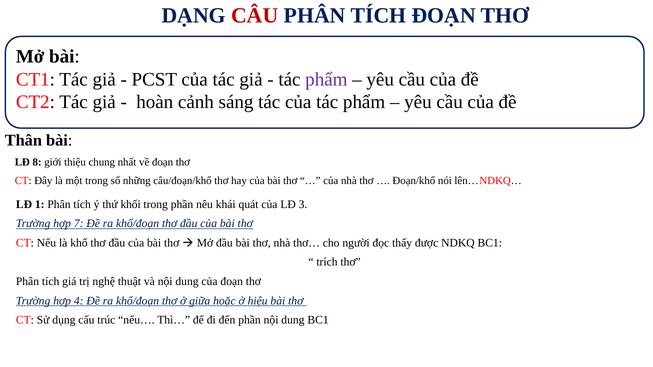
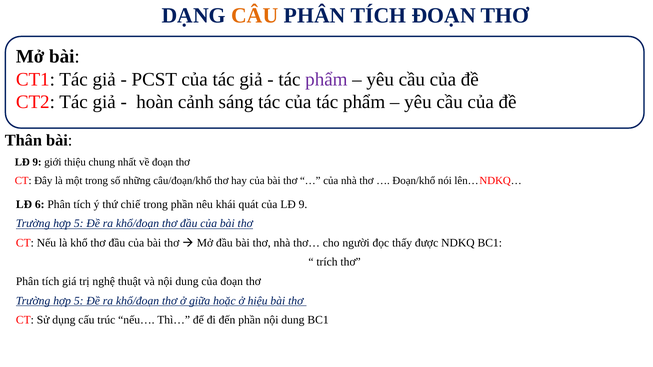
CÂU colour: red -> orange (255, 16)
8: 8 -> 9 (37, 162)
1: 1 -> 6 (40, 204)
khối: khối -> chiế (131, 204)
của LĐ 3: 3 -> 9 (303, 204)
7: 7 -> 5 (79, 224)
4: 4 -> 5 (79, 301)
